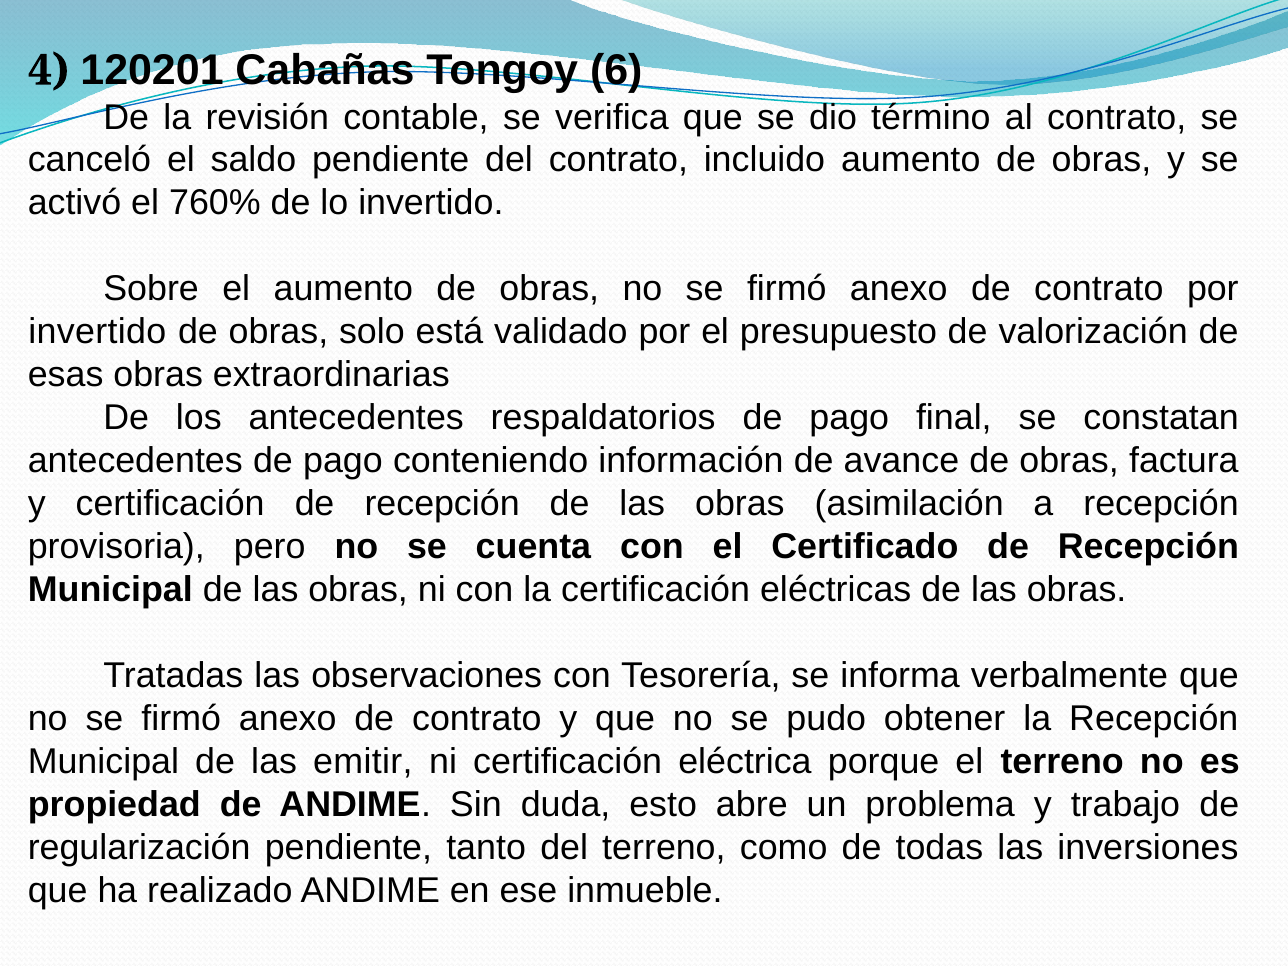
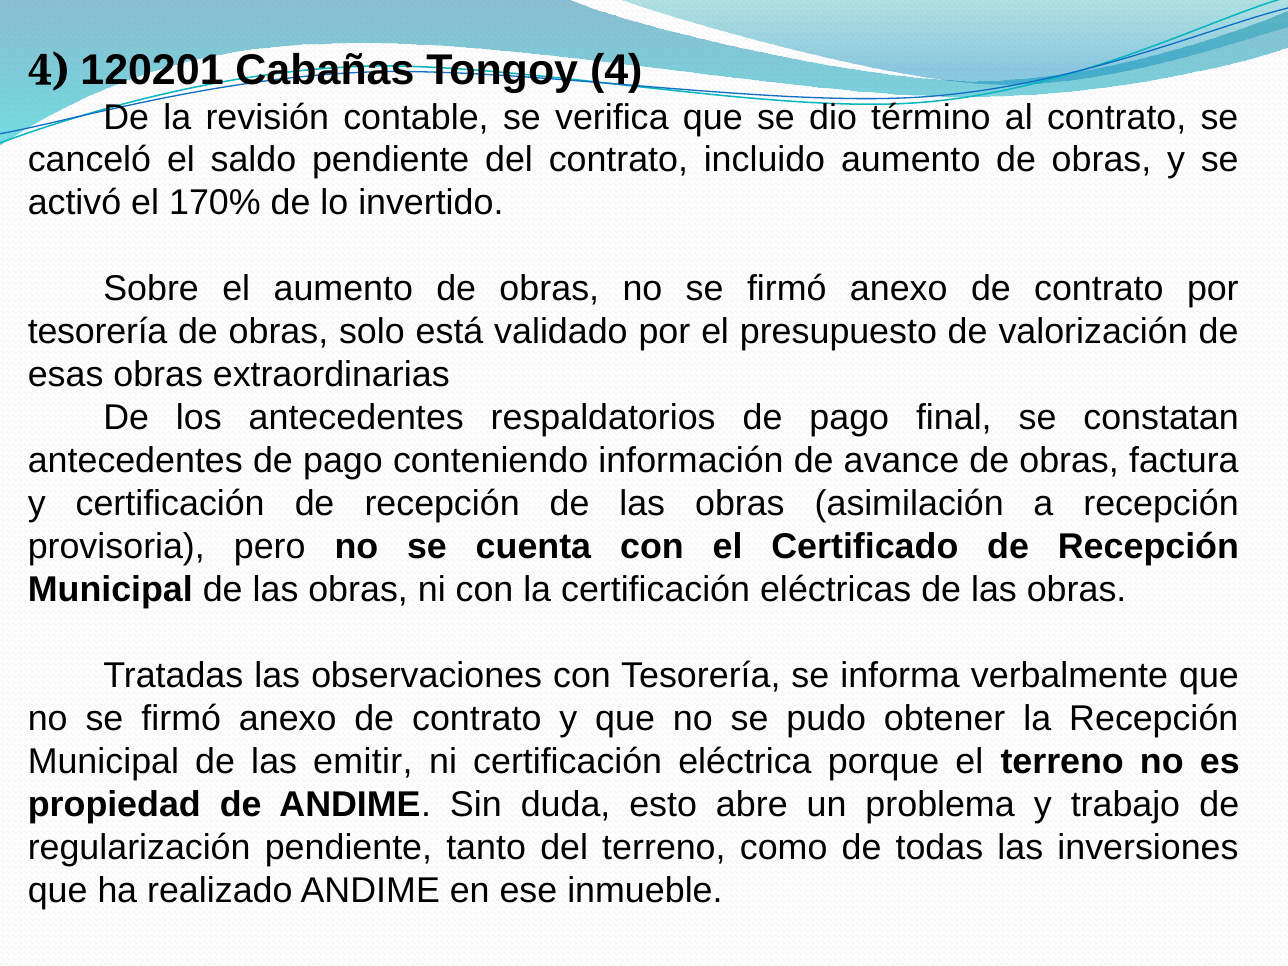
Tongoy 6: 6 -> 4 (616, 70)
760%: 760% -> 170% (215, 203)
invertido: invertido -> tesorería (98, 332)
